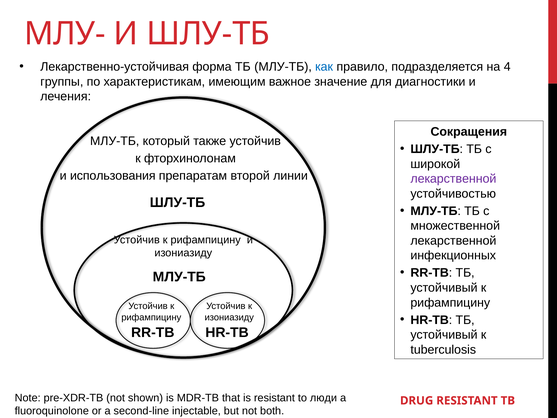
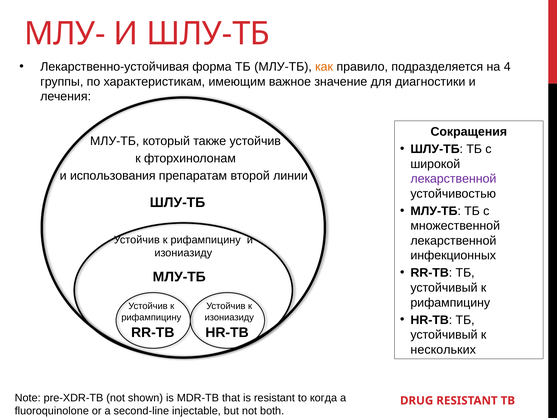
как colour: blue -> orange (324, 67)
tuberculosis: tuberculosis -> нескольких (443, 349)
люди: люди -> когда (324, 398)
